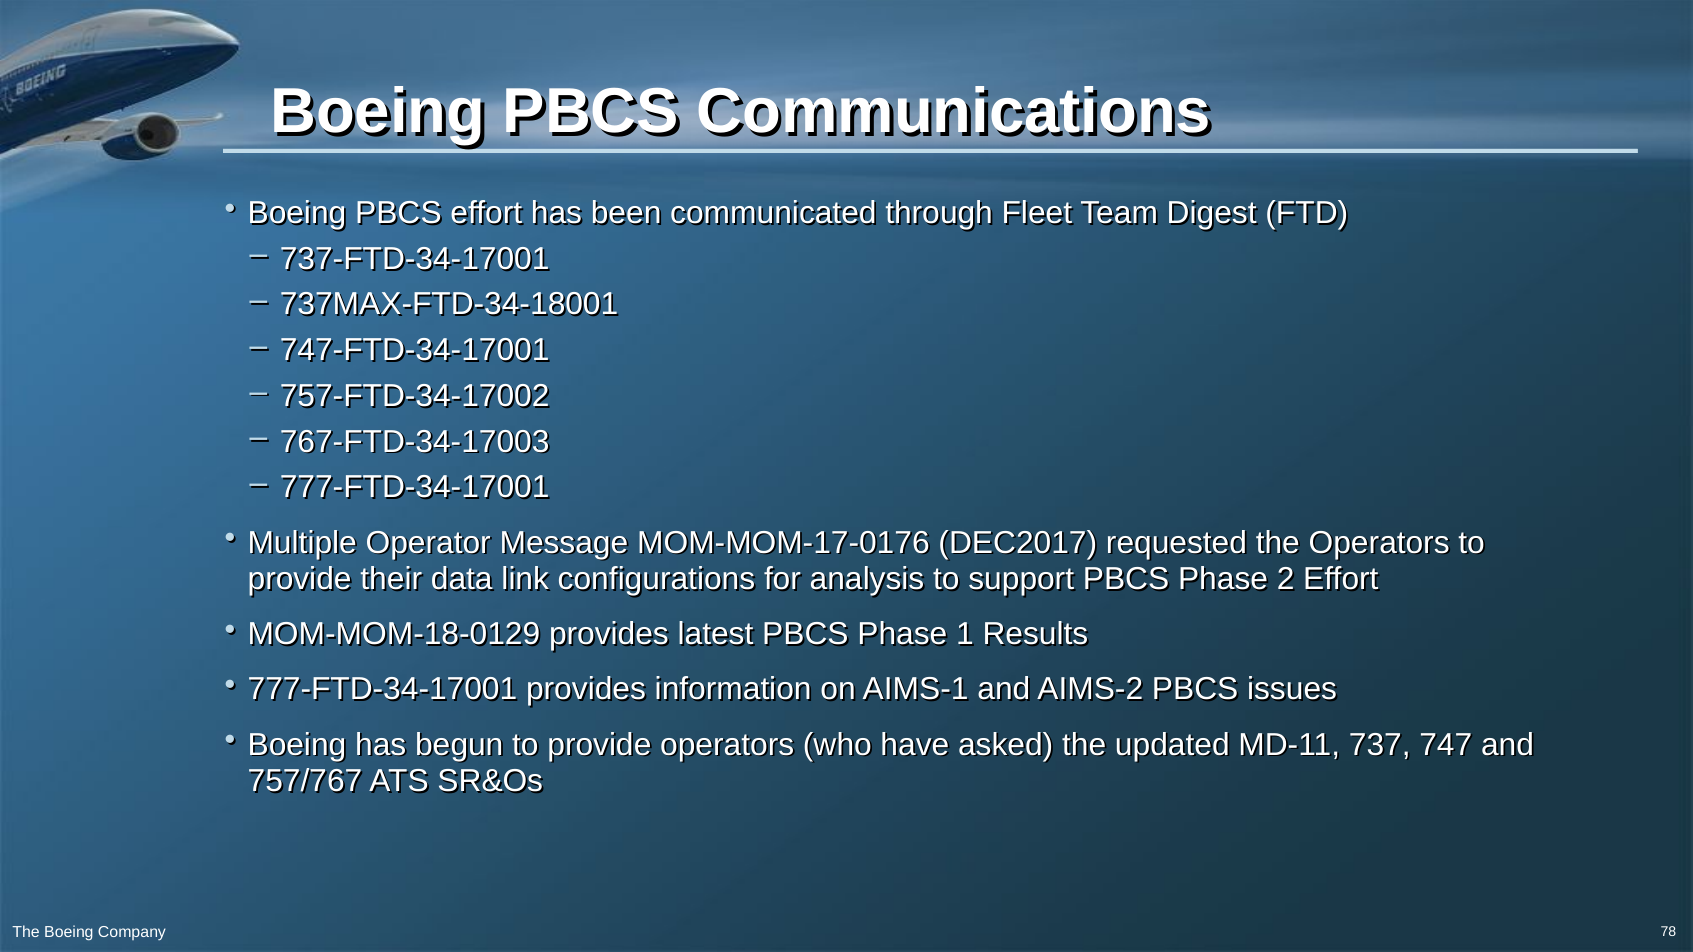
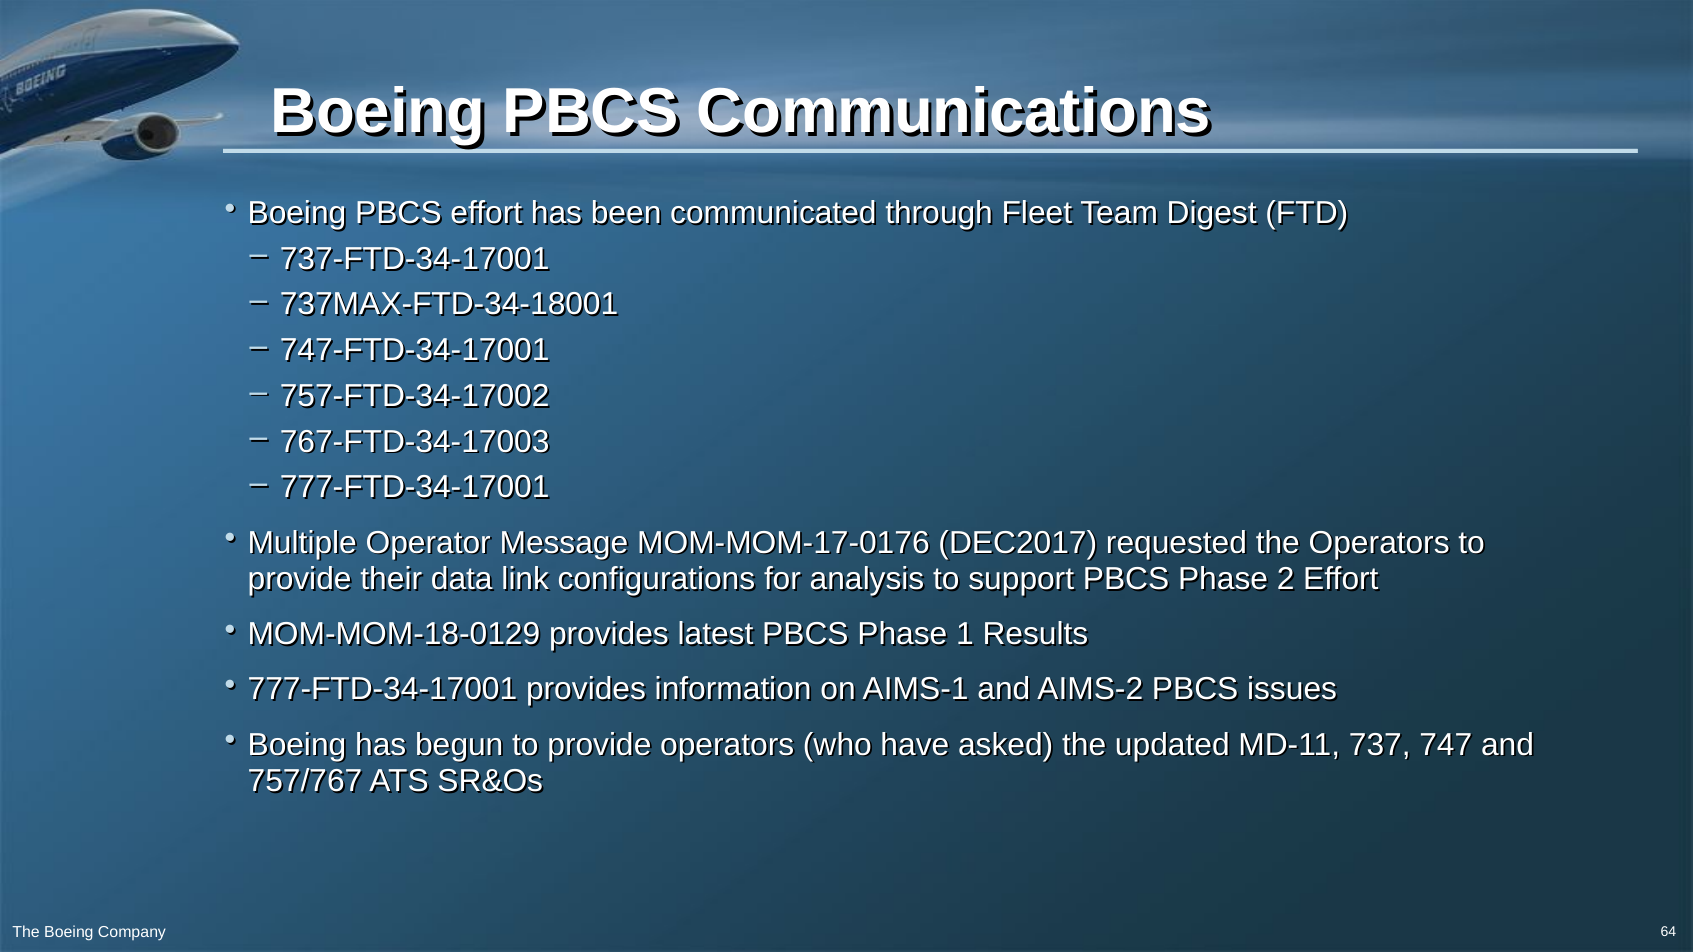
78: 78 -> 64 (1668, 932)
